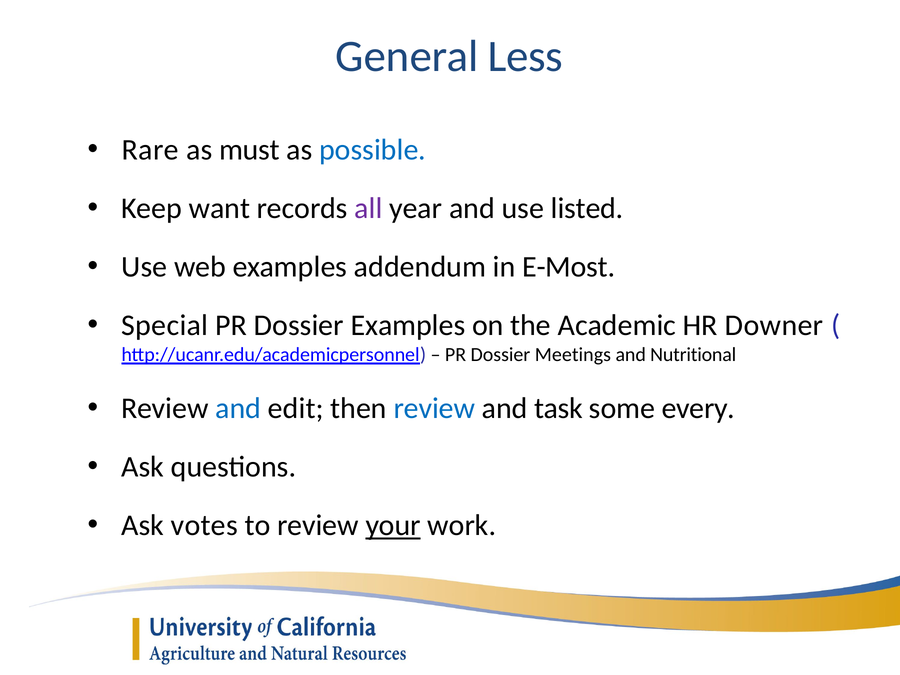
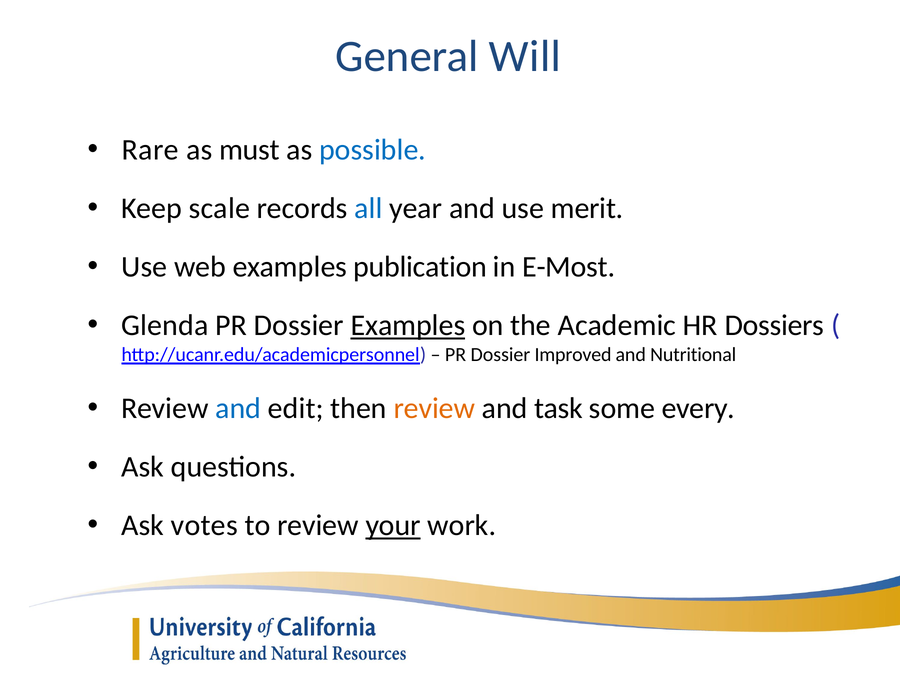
Less: Less -> Will (525, 57)
want: want -> scale (219, 209)
all colour: purple -> blue (369, 209)
listed: listed -> merit (587, 209)
addendum: addendum -> publication (420, 267)
Special: Special -> Glenda (165, 326)
Examples underline: none -> present (408, 326)
Downer: Downer -> Dossiers (774, 326)
Meetings: Meetings -> Improved (573, 355)
review colour: blue -> orange (434, 409)
